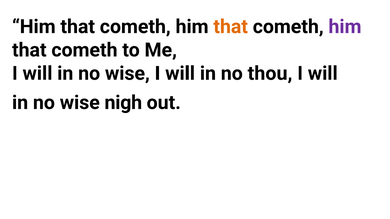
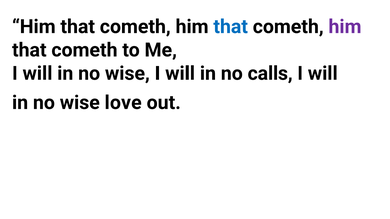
that colour: orange -> blue (231, 27)
thou: thou -> calls (270, 74)
nigh: nigh -> love (123, 103)
